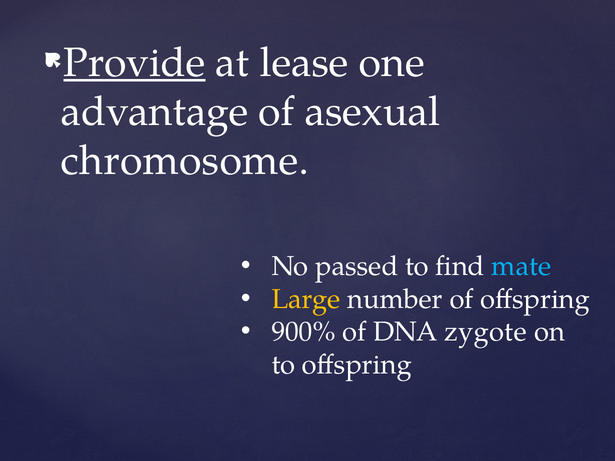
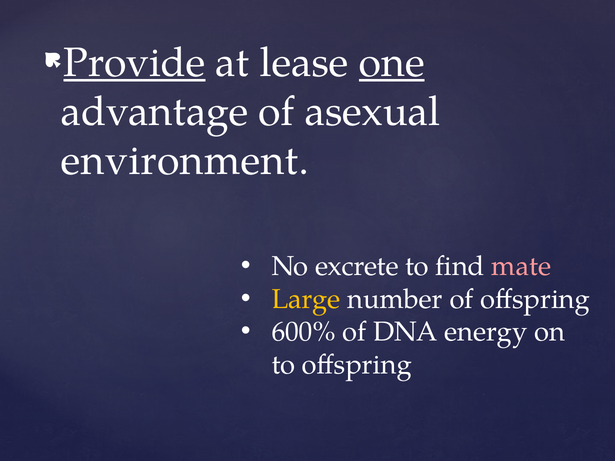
one underline: none -> present (392, 63)
chromosome: chromosome -> environment (185, 161)
passed: passed -> excrete (357, 266)
mate colour: light blue -> pink (521, 266)
900%: 900% -> 600% (304, 332)
zygote: zygote -> energy (486, 332)
